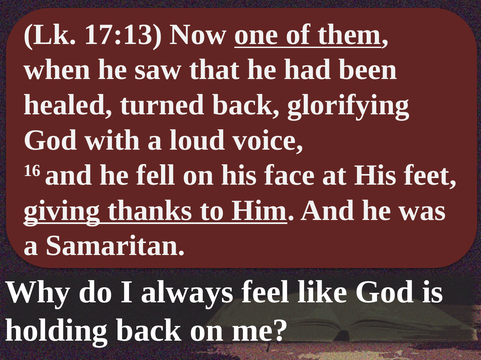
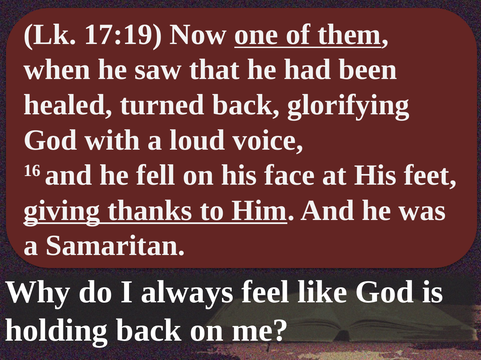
17:13: 17:13 -> 17:19 (123, 35)
